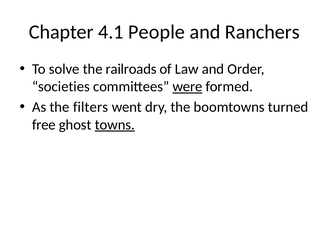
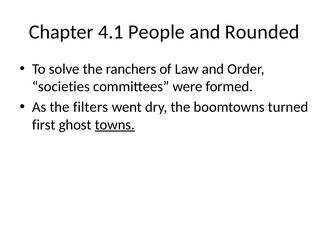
Ranchers: Ranchers -> Rounded (262, 32)
railroads: railroads -> ranchers (131, 69)
were underline: present -> none (187, 87)
free: free -> first (44, 125)
